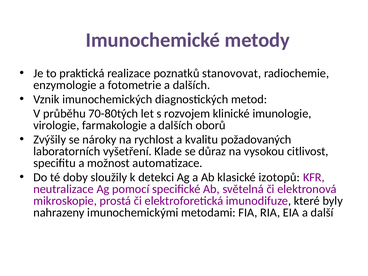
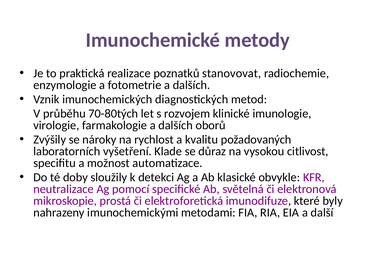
izotopů: izotopů -> obvykle (279, 177)
